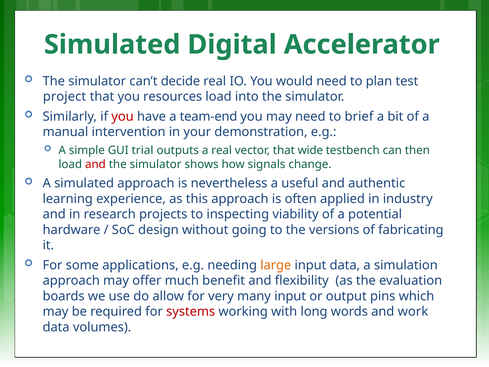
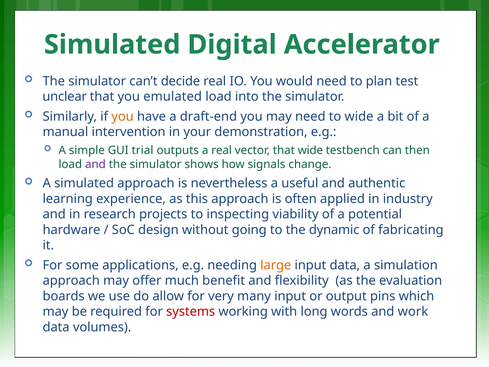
project: project -> unclear (65, 97)
resources: resources -> emulated (173, 97)
you colour: red -> orange (123, 116)
team-end: team-end -> draft-end (208, 116)
to brief: brief -> wide (359, 116)
and colour: red -> purple (95, 164)
versions: versions -> dynamic (334, 230)
